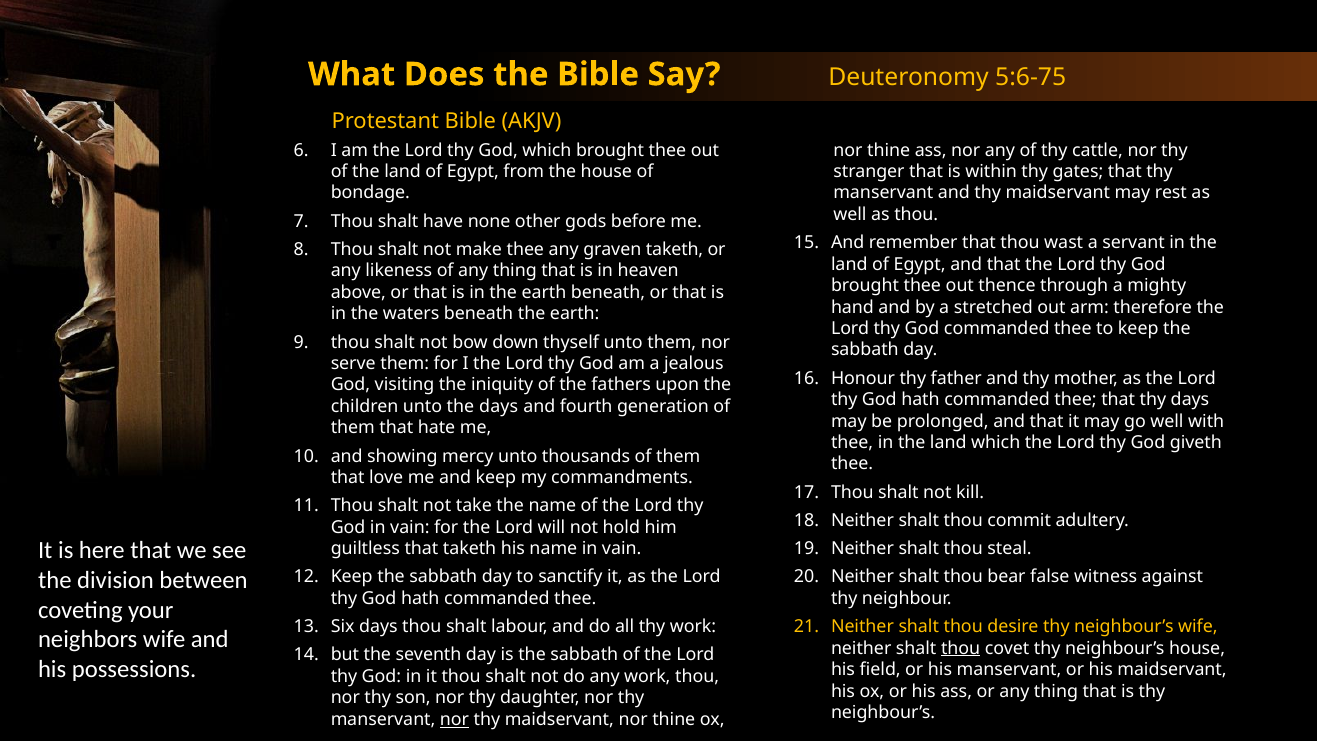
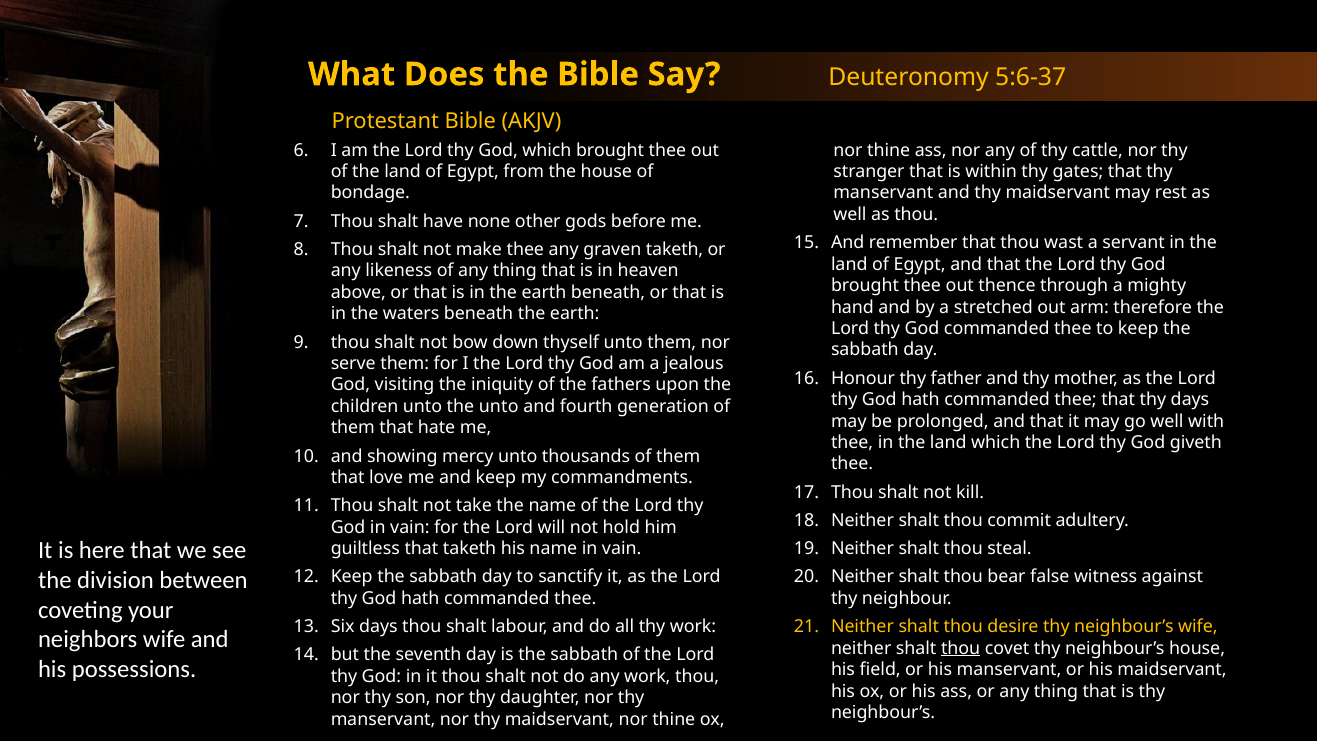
5:6-75: 5:6-75 -> 5:6-37 (1031, 78)
the days: days -> unto (499, 406)
nor underline: present -> none (455, 719)
